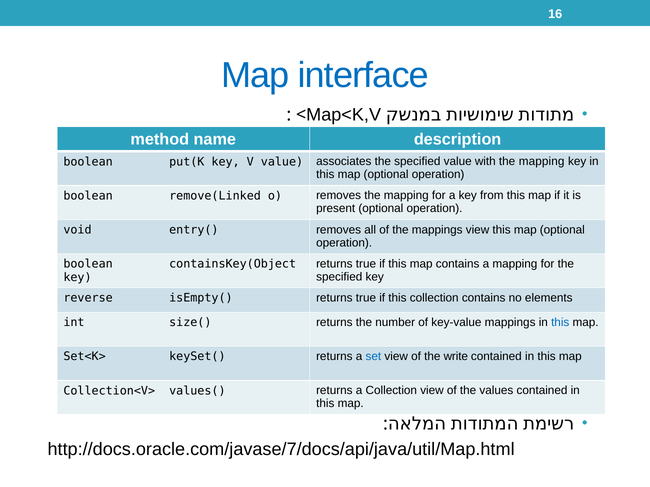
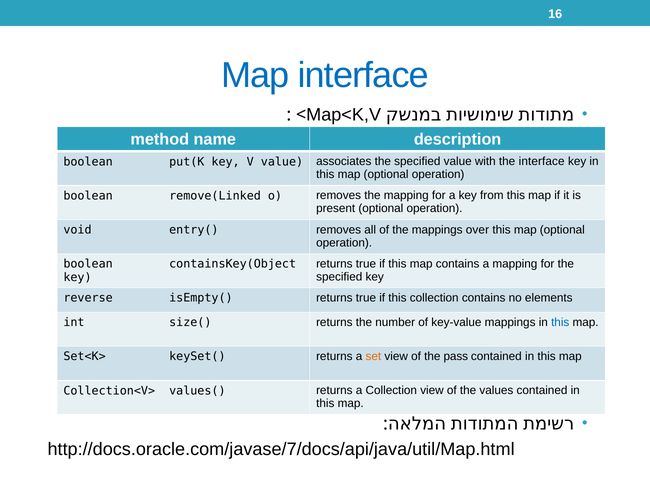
with the mapping: mapping -> interface (542, 162)
mappings view: view -> over (477, 230)
set colour: blue -> orange (373, 357)
write: write -> pass (456, 357)
